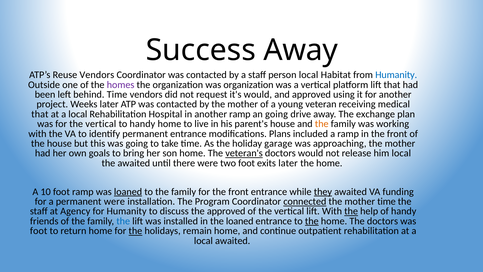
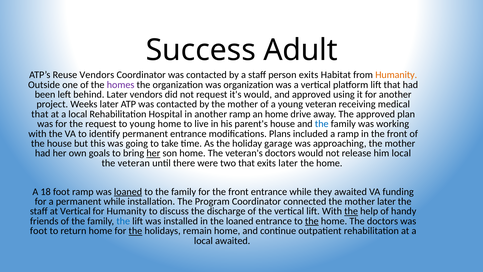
Success Away: Away -> Adult (301, 50)
person local: local -> exits (309, 75)
Humanity colour: blue -> orange (396, 75)
behind Time: Time -> Later (117, 94)
an going: going -> home (277, 114)
The exchange: exchange -> approved (376, 114)
for the vertical: vertical -> request (101, 124)
to handy: handy -> young (142, 124)
the colour: orange -> blue (322, 124)
her underline: none -> present (153, 153)
veteran's underline: present -> none (244, 153)
the awaited: awaited -> veteran (134, 163)
two foot: foot -> that (247, 163)
10: 10 -> 18 (46, 192)
they underline: present -> none (323, 192)
permanent were: were -> while (114, 201)
connected underline: present -> none (305, 201)
mother time: time -> later (386, 201)
at Agency: Agency -> Vertical (75, 211)
the approved: approved -> discharge (226, 211)
